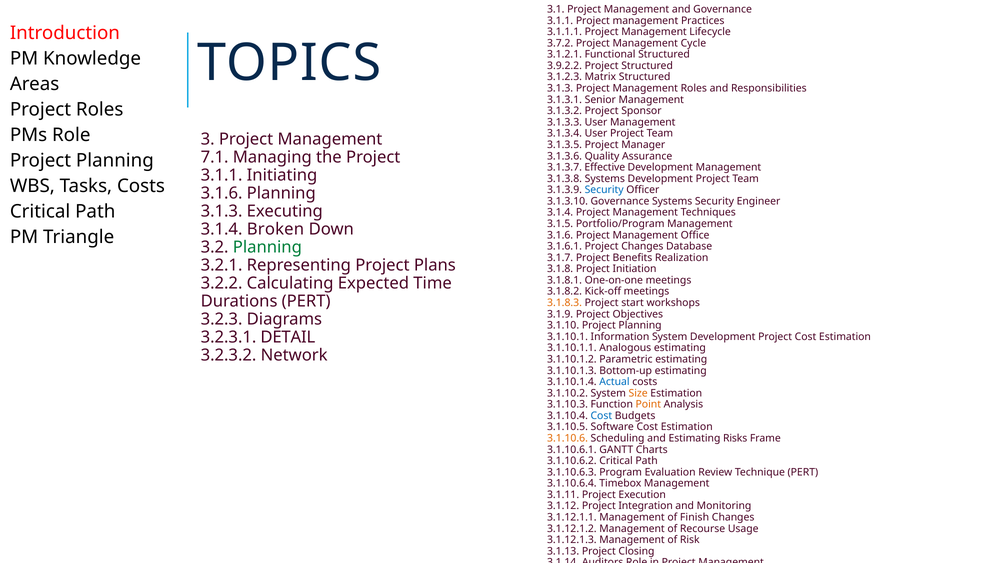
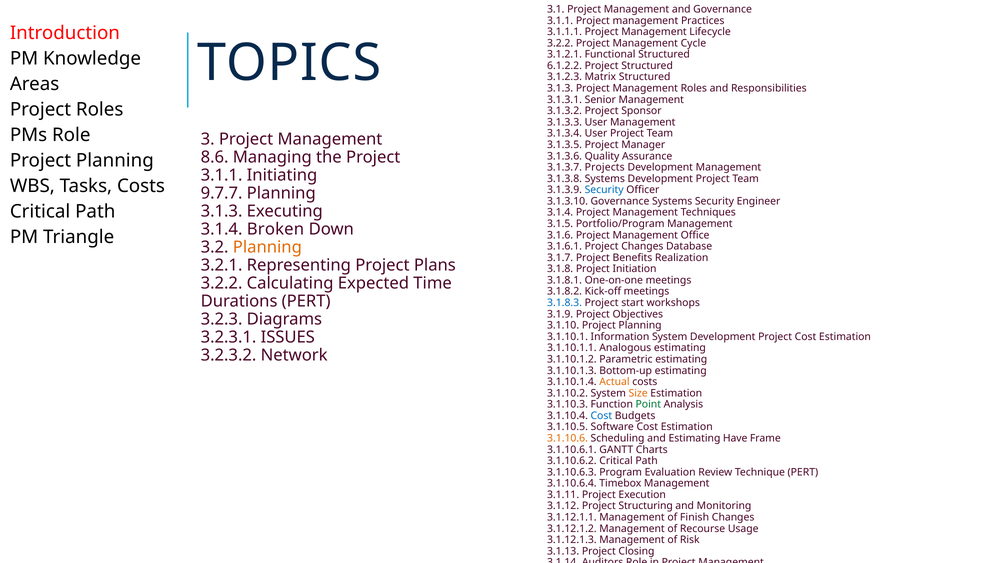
3.7.2: 3.7.2 -> 3.2.2 (560, 43)
3.9.2.2: 3.9.2.2 -> 6.1.2.2 (565, 66)
7.1: 7.1 -> 8.6 (215, 157)
Effective: Effective -> Projects (605, 167)
3.1.6: 3.1.6 -> 9.7.7 (222, 193)
Planning colour: green -> orange (267, 247)
3.1.8.3 colour: orange -> blue (565, 303)
DETAIL: DETAIL -> ISSUES (288, 337)
Actual colour: blue -> orange (614, 382)
Point colour: orange -> green (648, 404)
Risks: Risks -> Have (735, 438)
Integration: Integration -> Structuring (646, 506)
